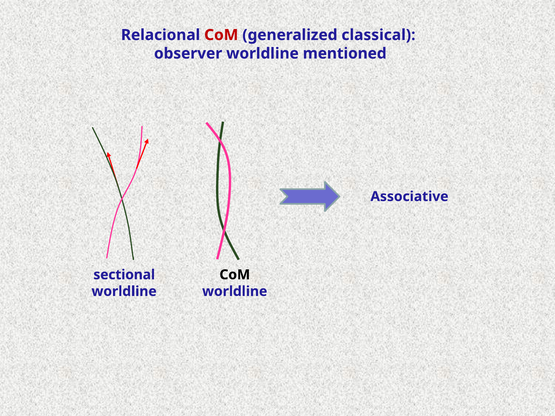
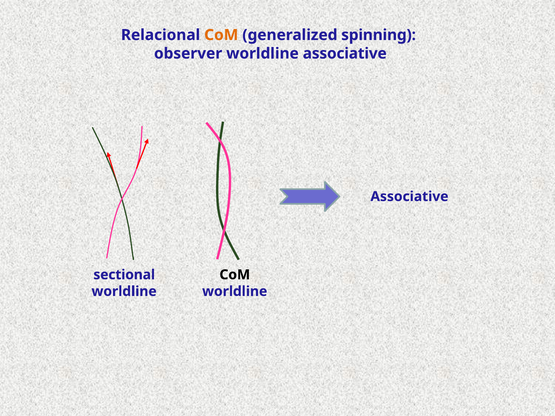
CoM colour: red -> orange (221, 35)
classical: classical -> spinning (379, 35)
worldline mentioned: mentioned -> associative (345, 54)
